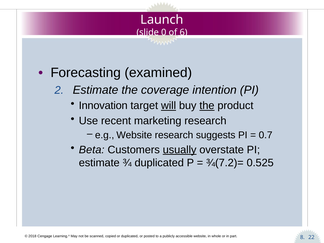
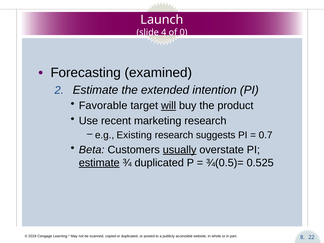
0: 0 -> 4 (164, 32)
6: 6 -> 0 (183, 32)
coverage: coverage -> extended (165, 90)
Innovation: Innovation -> Favorable (103, 106)
the underline: present -> none (207, 106)
e.g Website: Website -> Existing (134, 135)
estimate underline: none -> present (99, 163)
¾(7.2)=: ¾(7.2)= -> ¾(0.5)= (225, 163)
